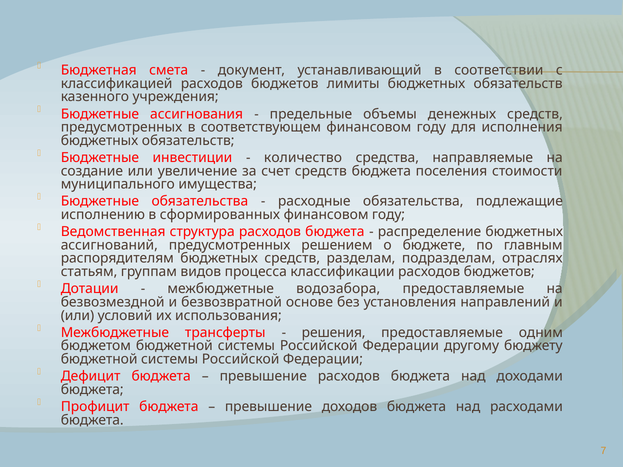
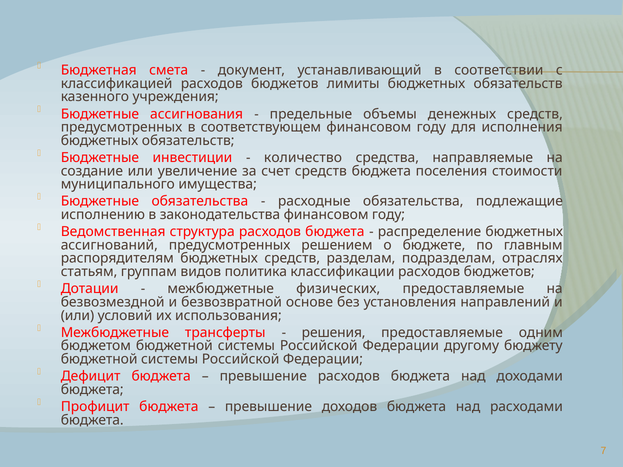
сформированных: сформированных -> законодательства (220, 215)
процесса: процесса -> политика (256, 272)
водозабора: водозабора -> физических (338, 289)
